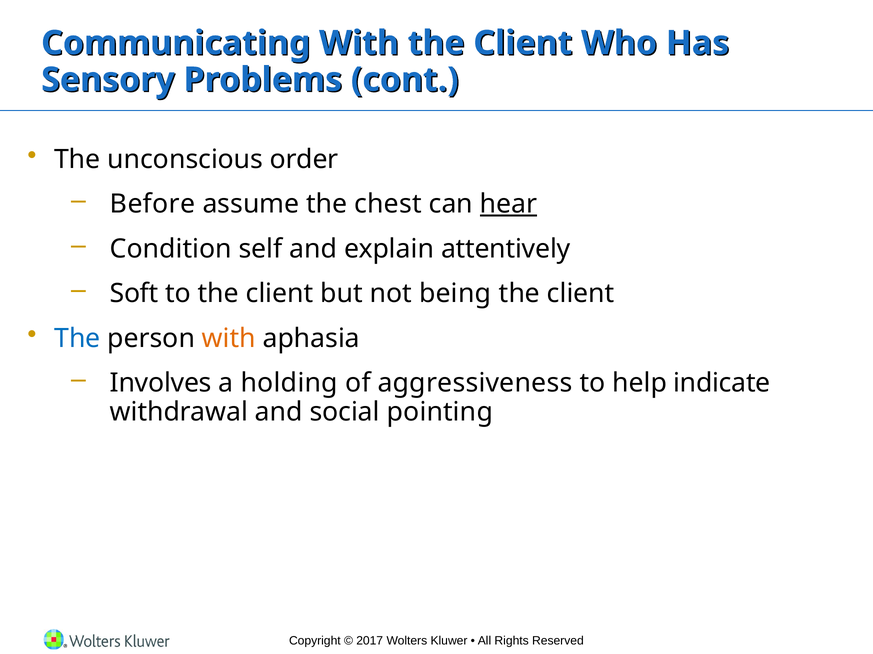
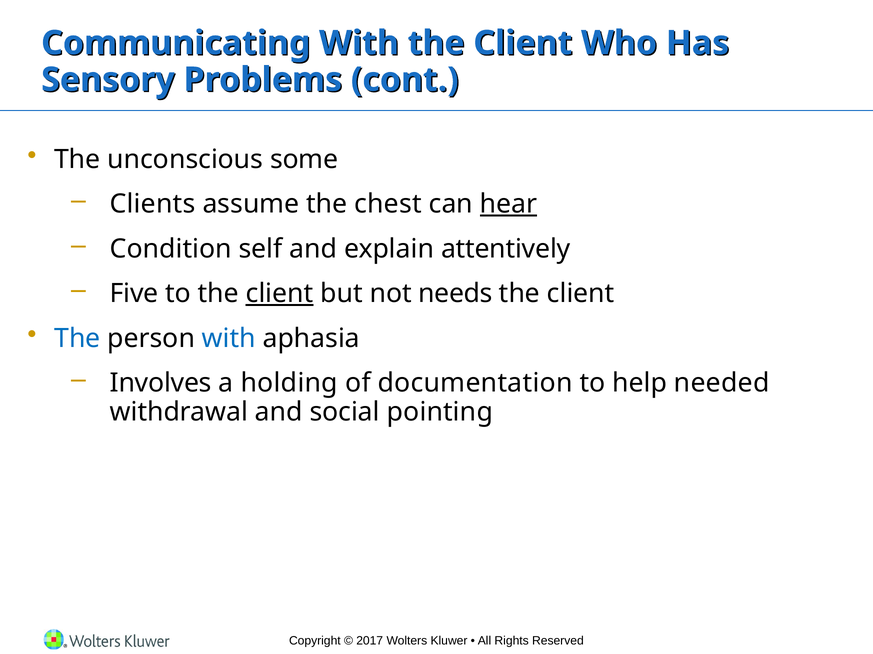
order: order -> some (304, 159)
Before: Before -> Clients (153, 204)
Soft: Soft -> Five (134, 294)
client underline: none -> present (280, 294)
being: being -> needs (455, 294)
with colour: orange -> blue (229, 339)
aggressiveness: aggressiveness -> documentation (475, 384)
indicate: indicate -> needed (722, 384)
